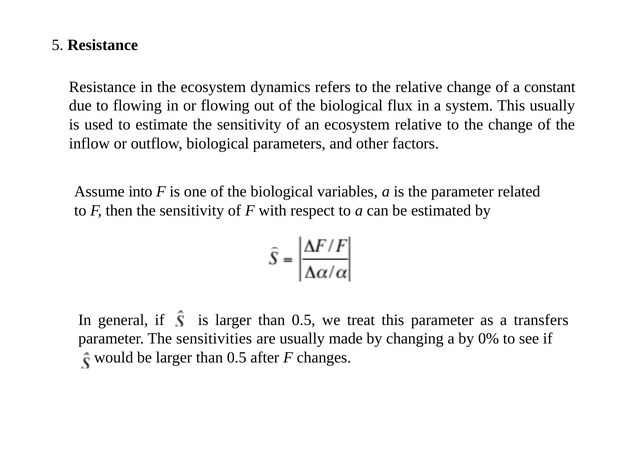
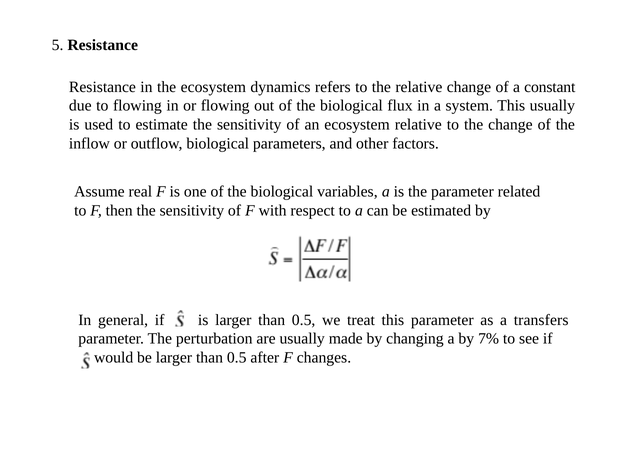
into: into -> real (140, 192)
sensitivities: sensitivities -> perturbation (214, 339)
0%: 0% -> 7% (489, 339)
